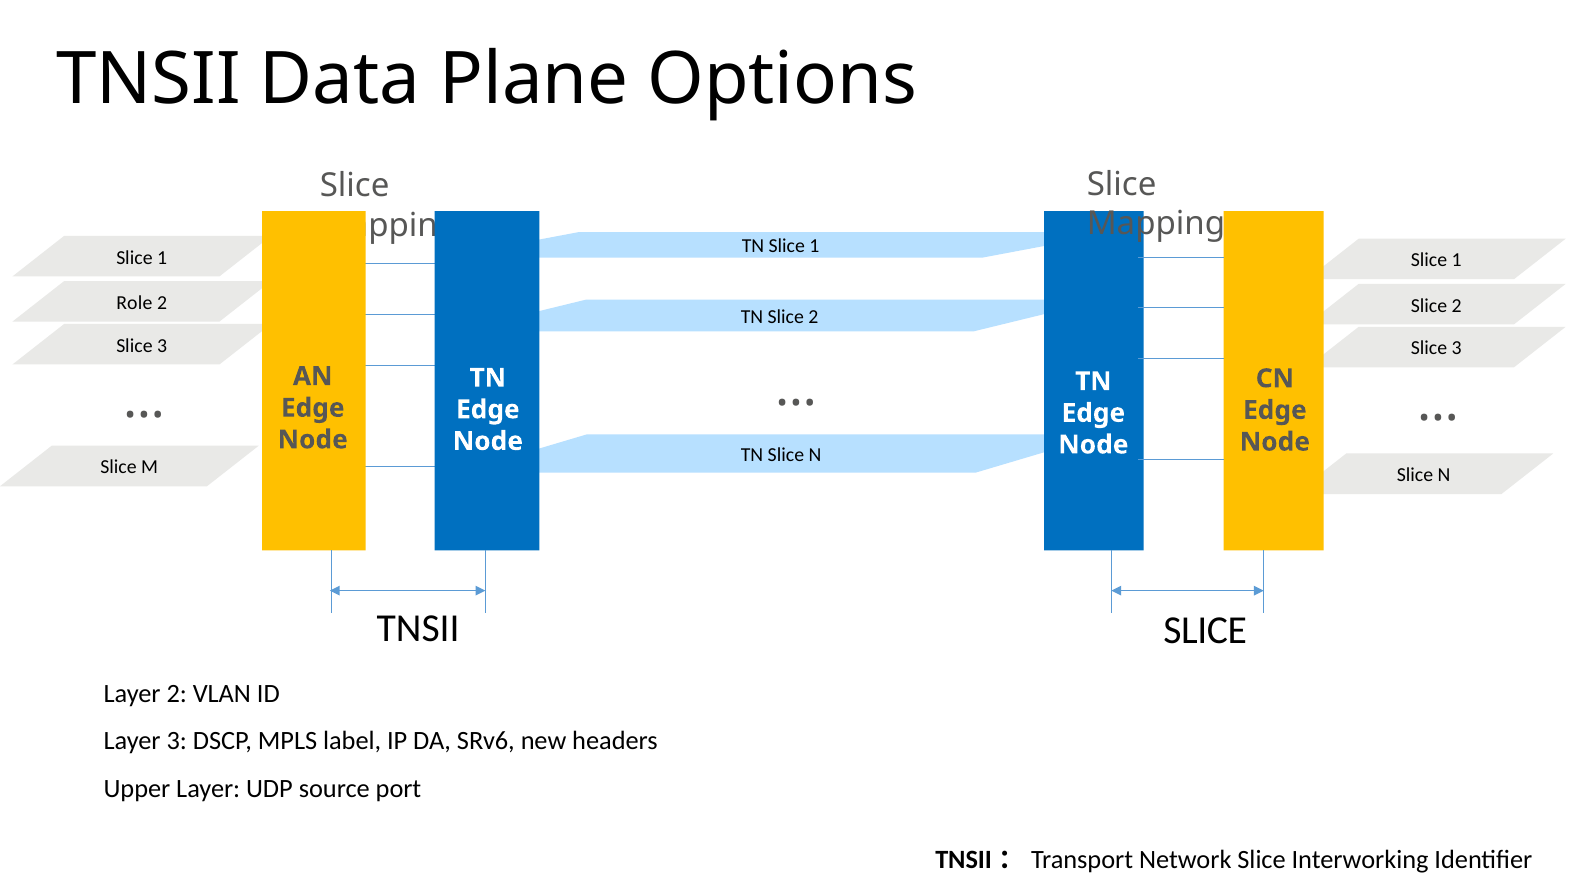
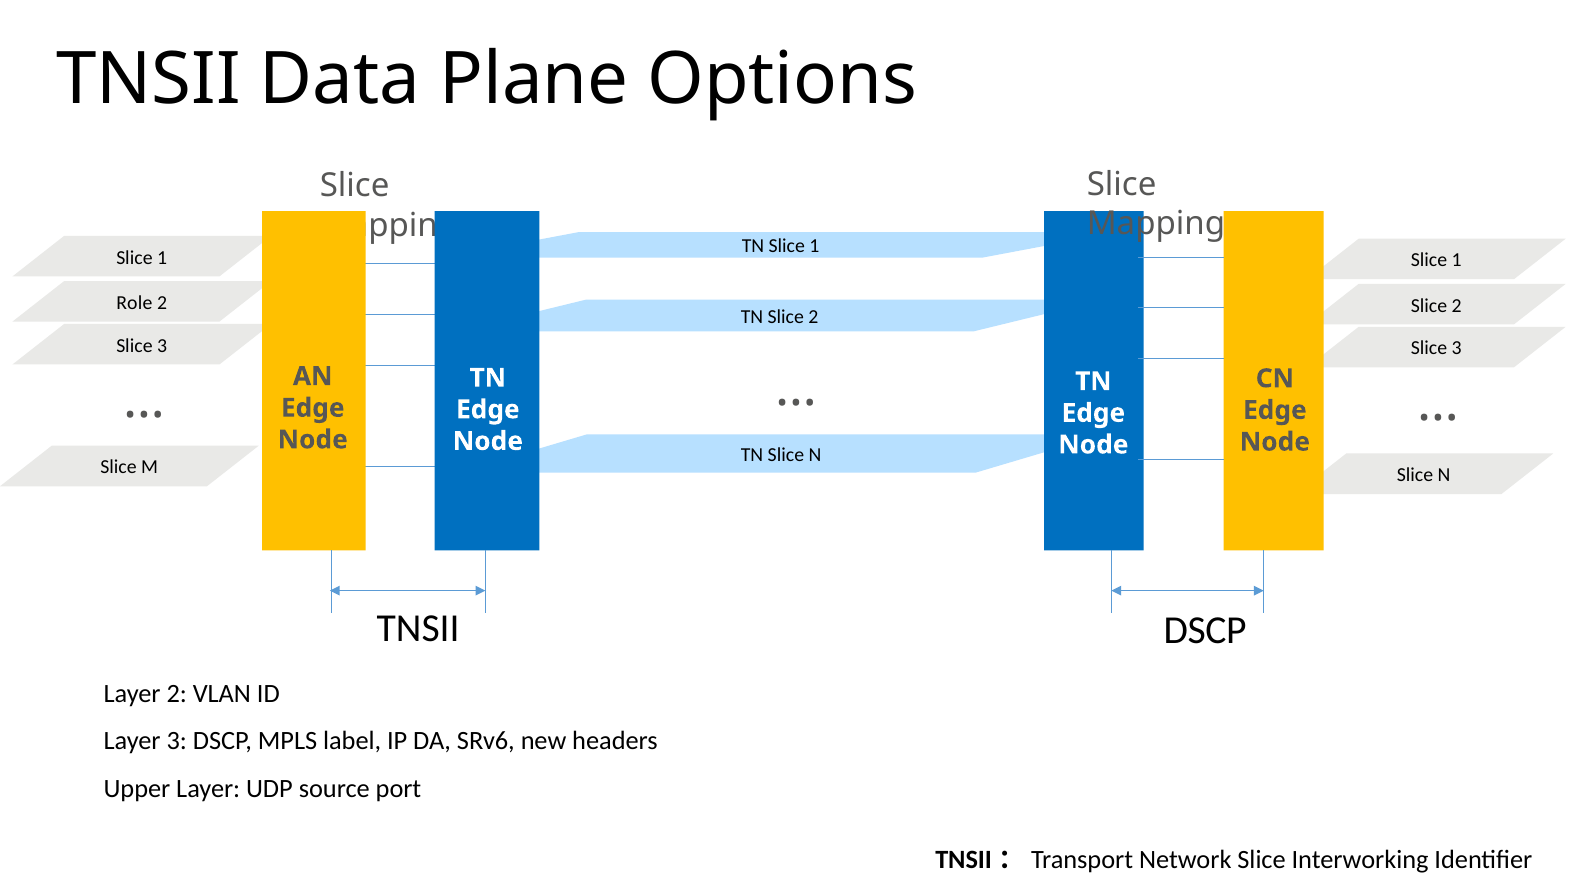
TNSII SLICE: SLICE -> DSCP (1205, 631)
